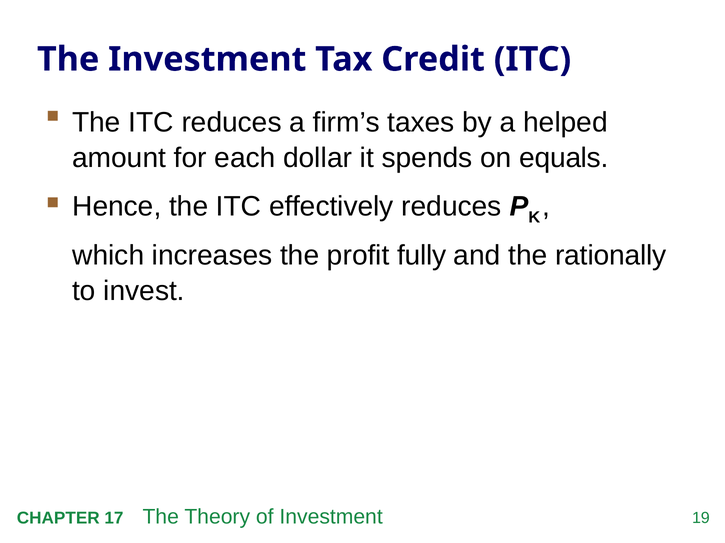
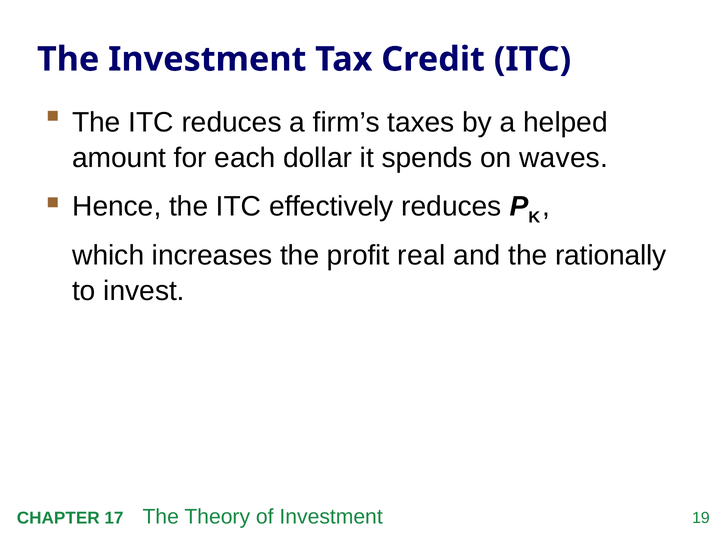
equals: equals -> waves (564, 158)
fully: fully -> real (421, 256)
